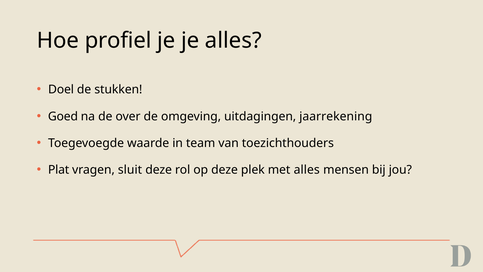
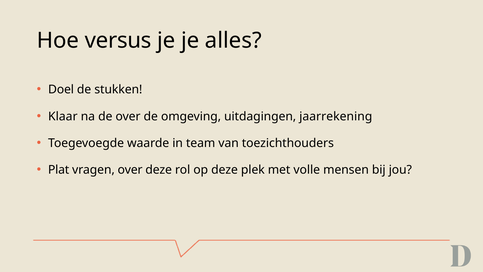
profiel: profiel -> versus (118, 41)
Goed: Goed -> Klaar (63, 116)
vragen sluit: sluit -> over (130, 170)
met alles: alles -> volle (307, 170)
